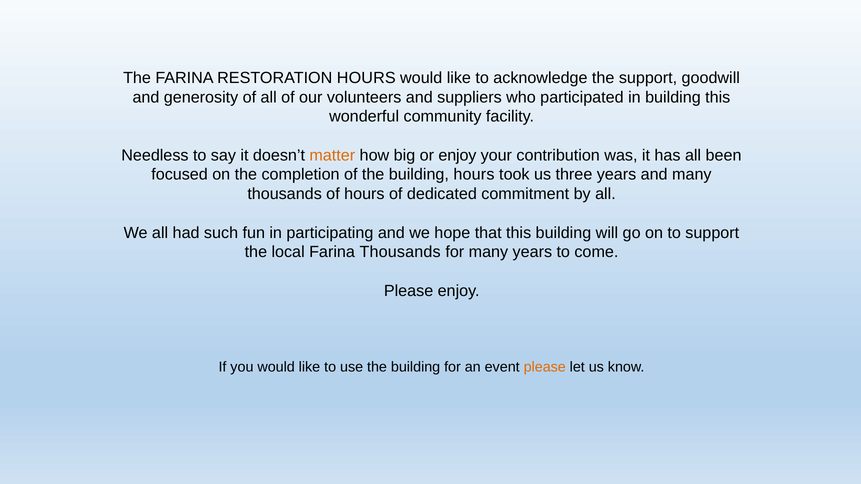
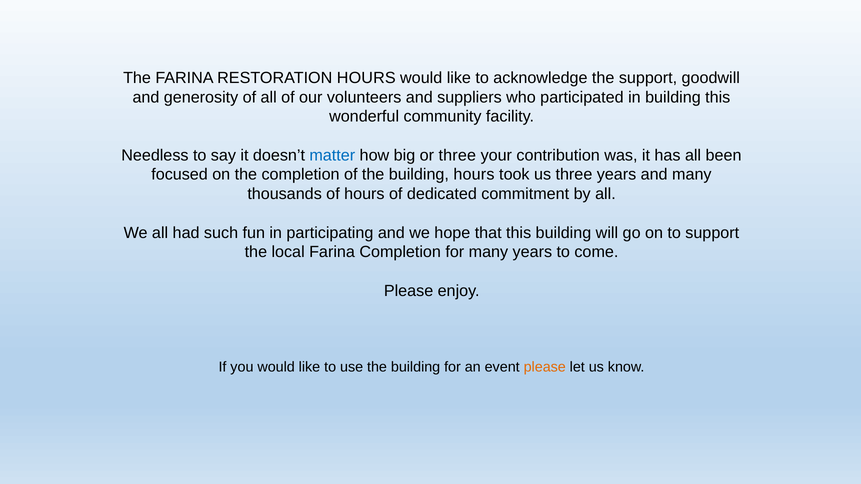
matter colour: orange -> blue (332, 155)
or enjoy: enjoy -> three (457, 155)
Farina Thousands: Thousands -> Completion (400, 252)
